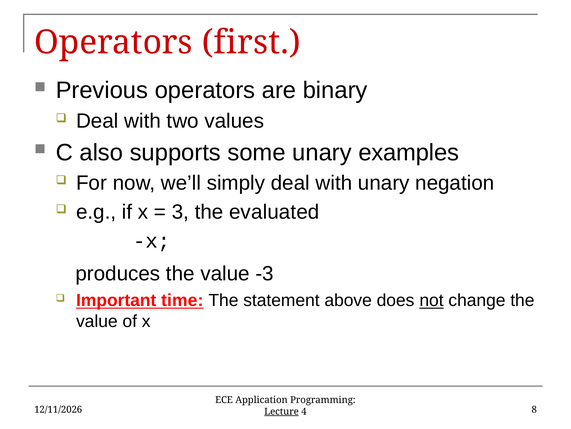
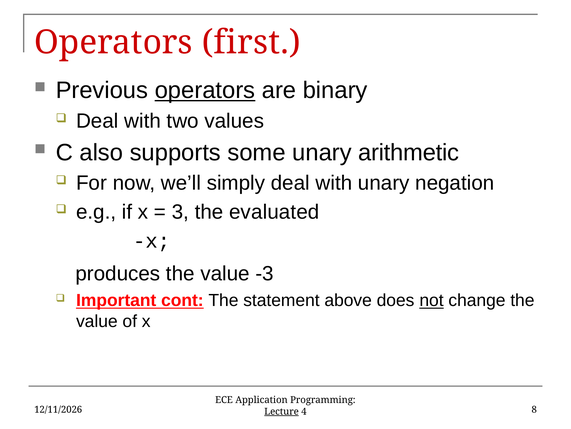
operators underline: none -> present (205, 90)
examples: examples -> arithmetic (409, 152)
time: time -> cont (182, 300)
